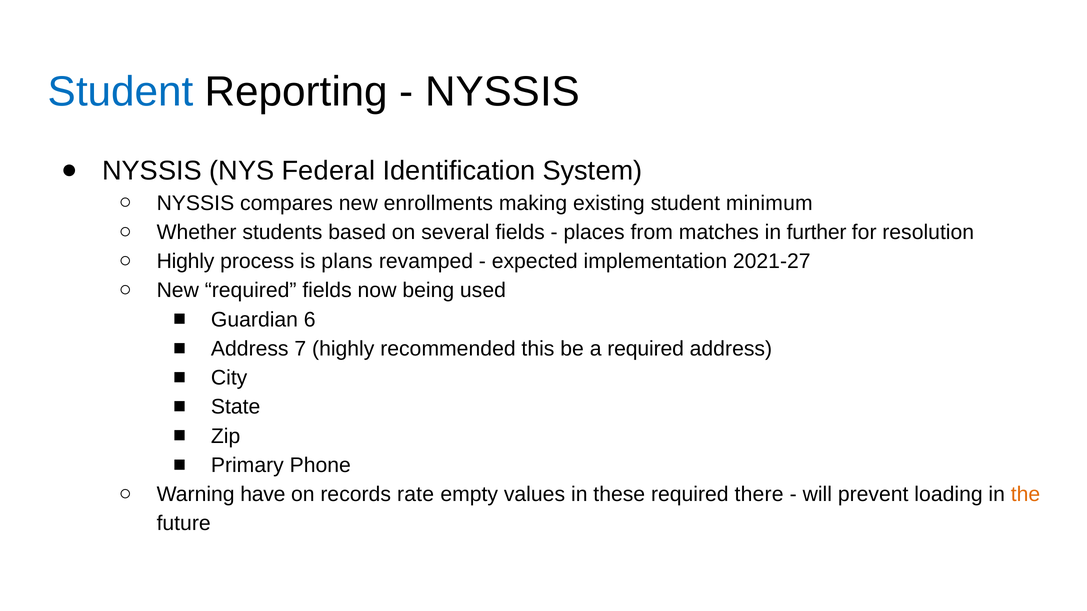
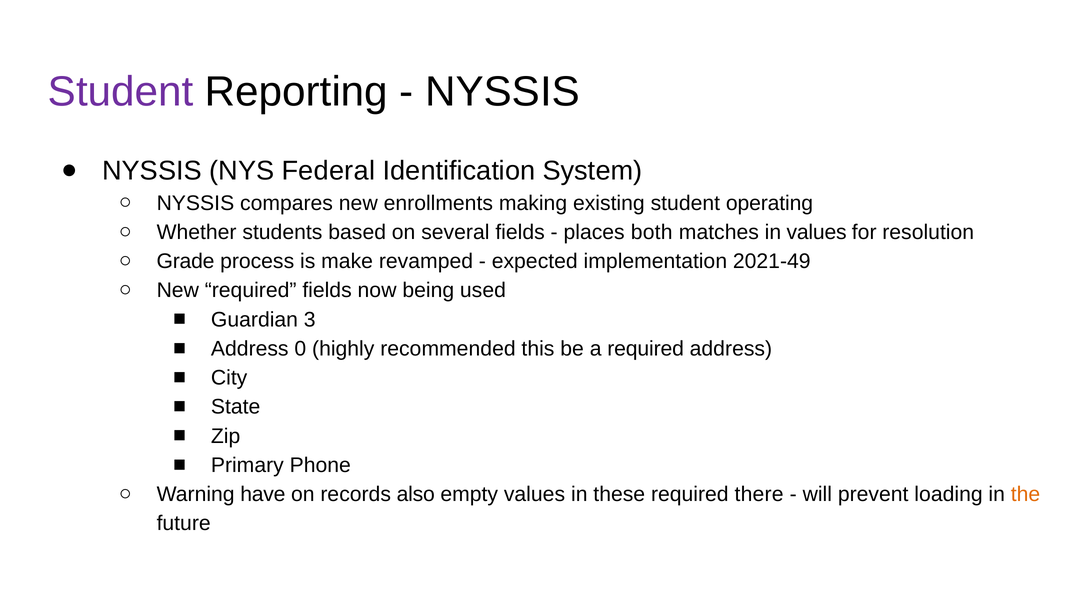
Student colour: blue -> purple (121, 92)
minimum: minimum -> operating (769, 203)
from: from -> both (652, 232)
in further: further -> values (817, 232)
Highly: Highly -> Grade (186, 262)
plans: plans -> make (347, 262)
2021-27: 2021-27 -> 2021-49 (772, 262)
6: 6 -> 3 (310, 320)
7: 7 -> 0 (300, 349)
rate: rate -> also (416, 495)
